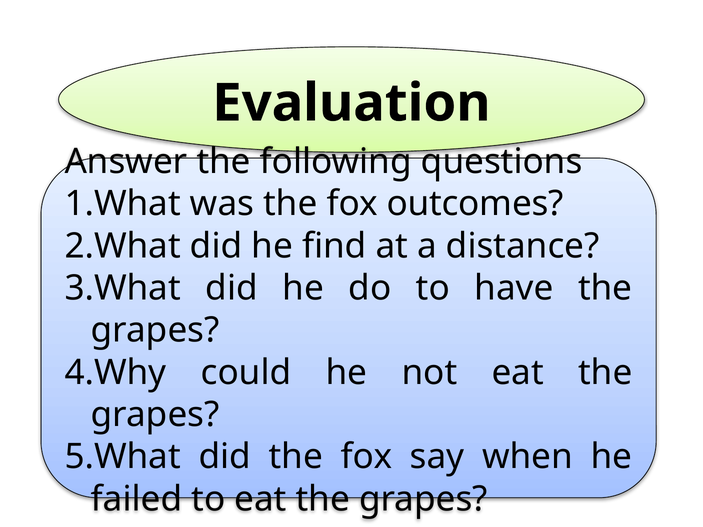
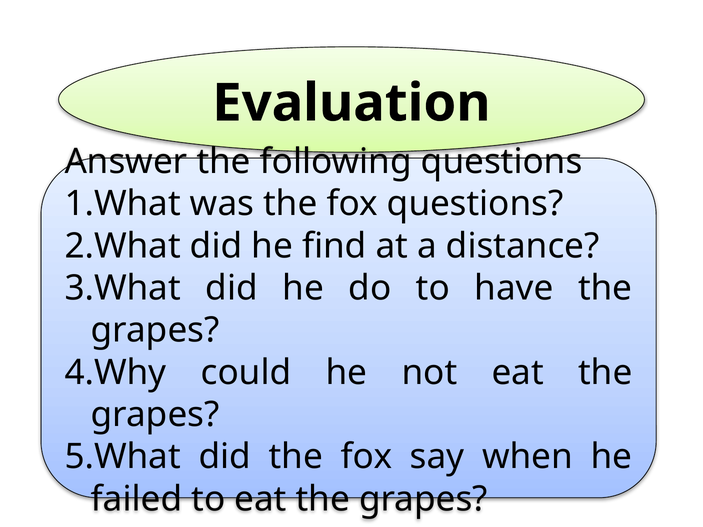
fox outcomes: outcomes -> questions (475, 204)
